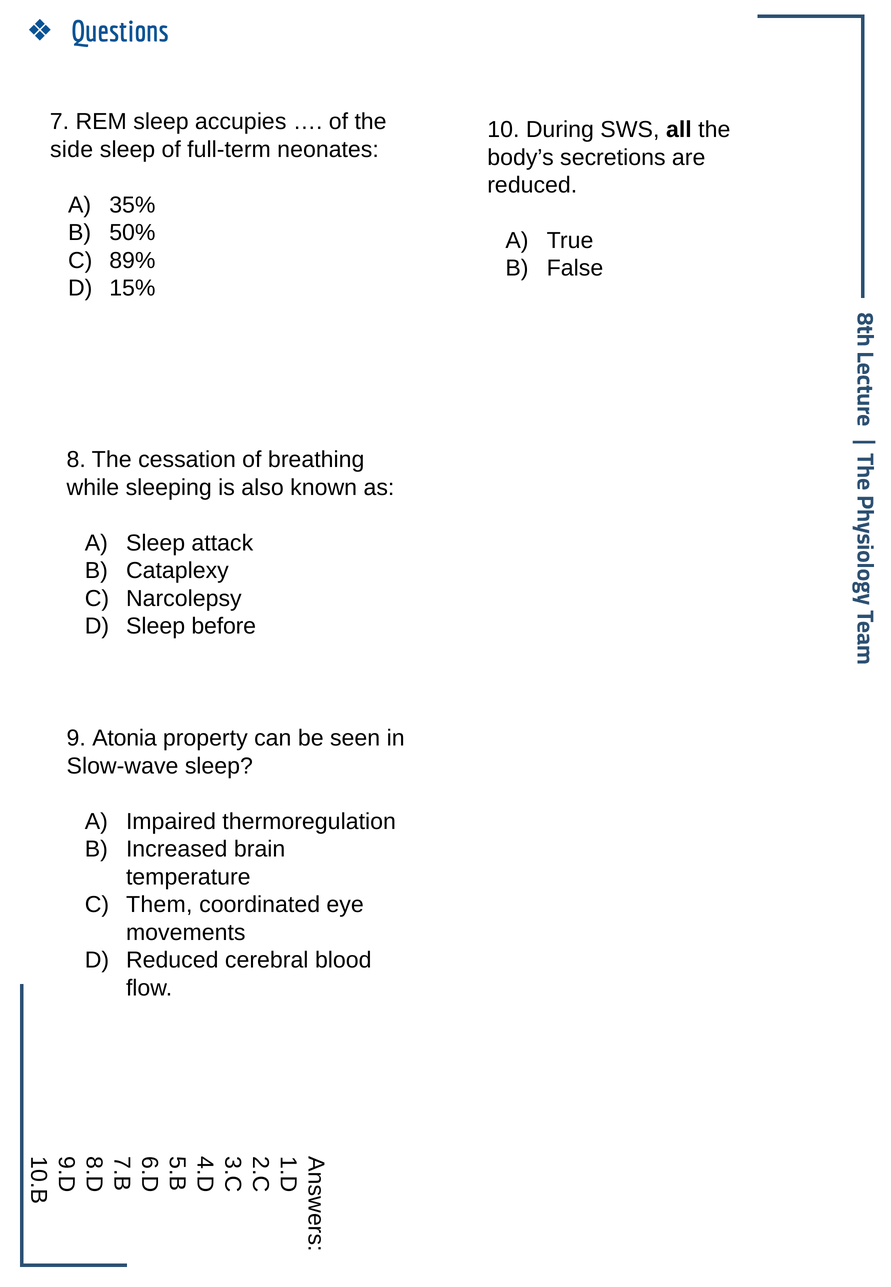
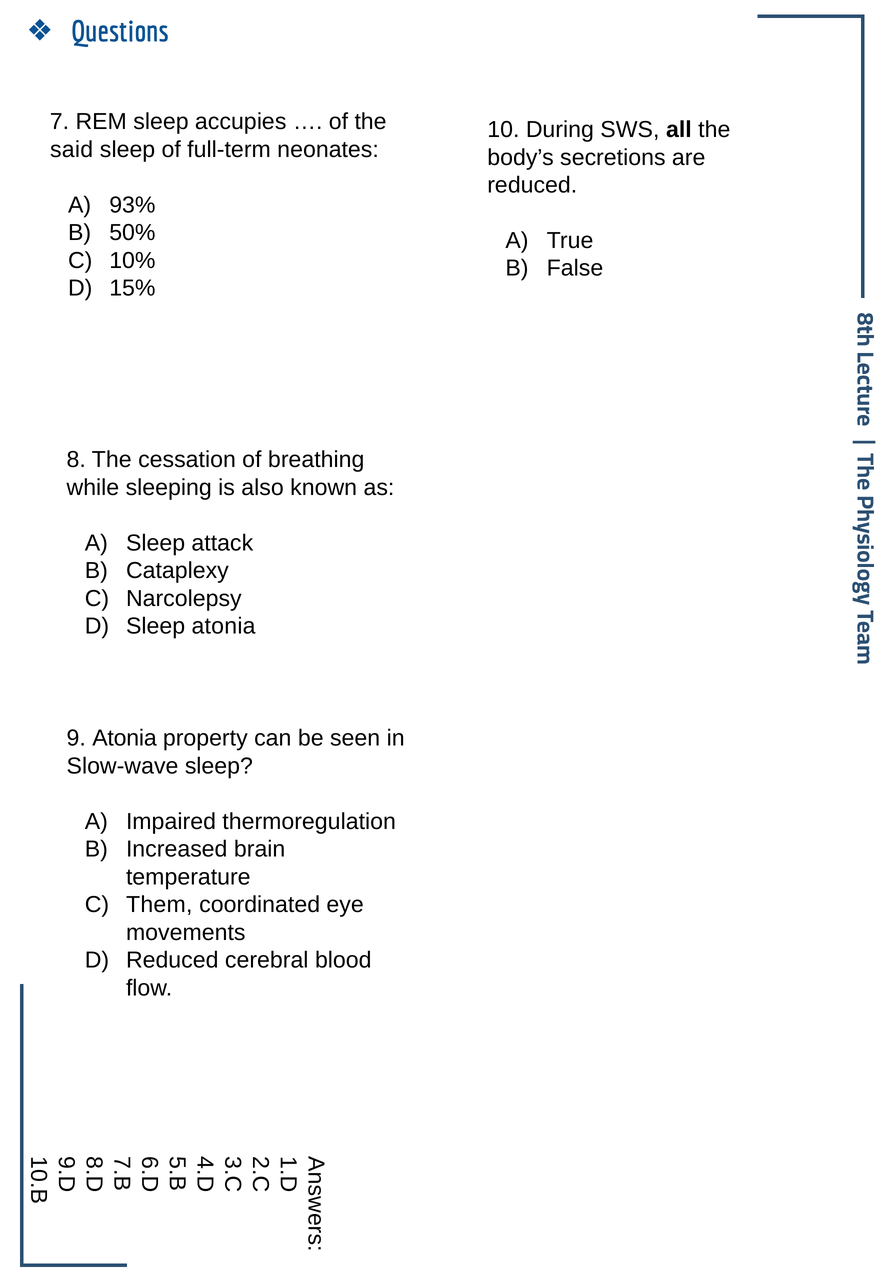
side: side -> said (72, 149)
35%: 35% -> 93% (132, 205)
89%: 89% -> 10% (132, 260)
Sleep before: before -> atonia (224, 626)
